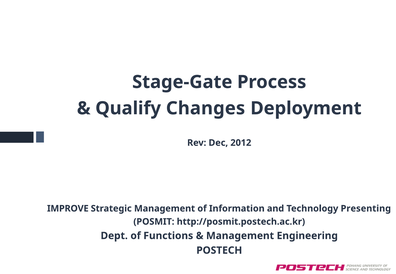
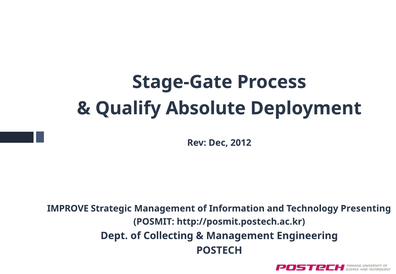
Changes: Changes -> Absolute (206, 108)
Functions: Functions -> Collecting (168, 236)
